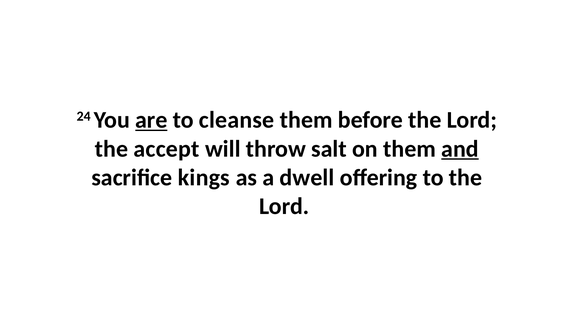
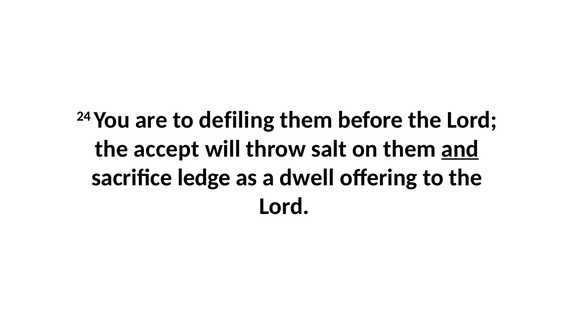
are underline: present -> none (151, 120)
cleanse: cleanse -> defiling (237, 120)
kings: kings -> ledge (204, 177)
